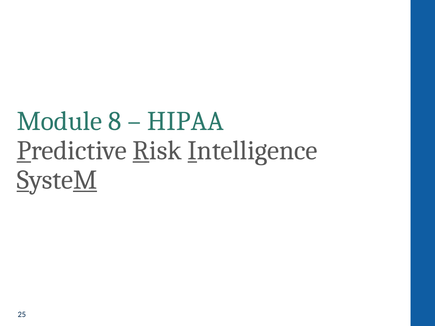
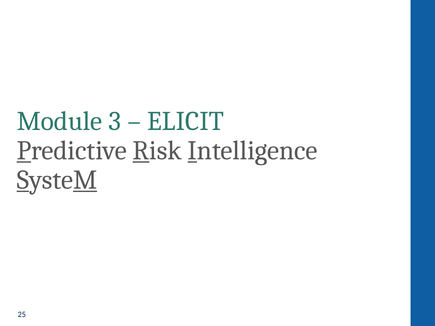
8: 8 -> 3 (115, 121)
HIPAA: HIPAA -> ELICIT (186, 121)
